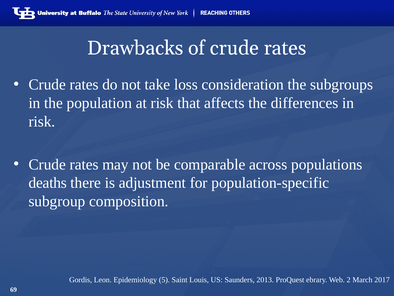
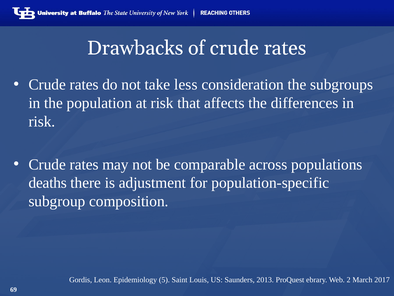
loss: loss -> less (186, 84)
